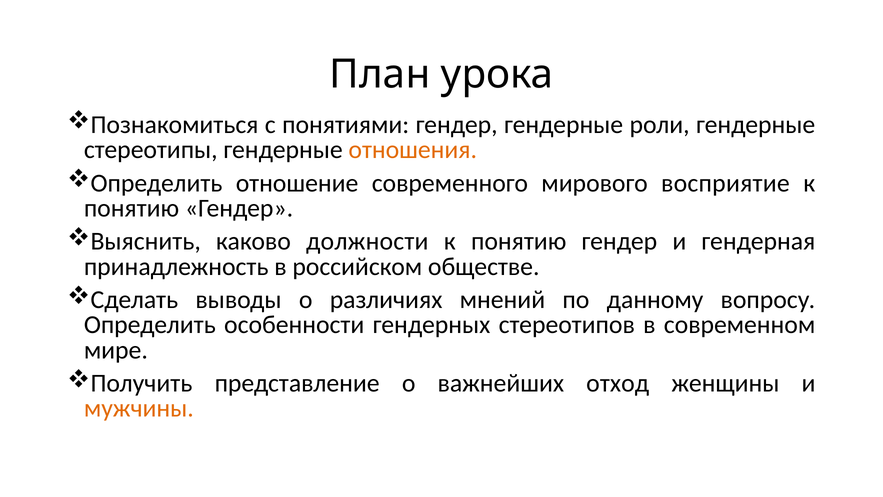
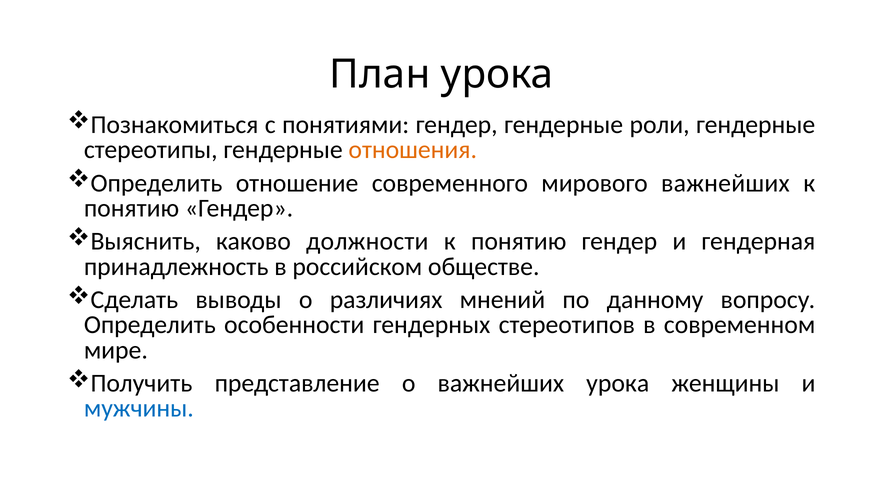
мирового восприятие: восприятие -> важнейших (725, 183)
важнейших отход: отход -> урока (618, 383)
мужчины colour: orange -> blue (139, 408)
